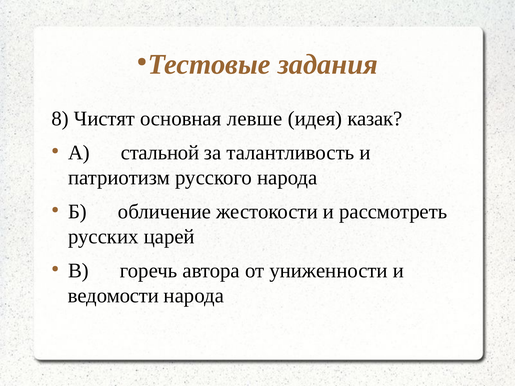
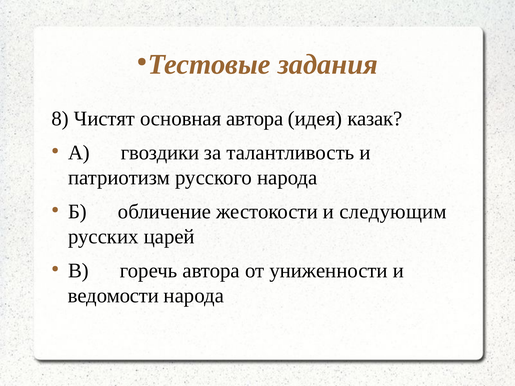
основная левше: левше -> автора (255, 119)
стальной: стальной -> гвоздики (160, 153)
рассмотреть: рассмотреть -> следующим (393, 212)
